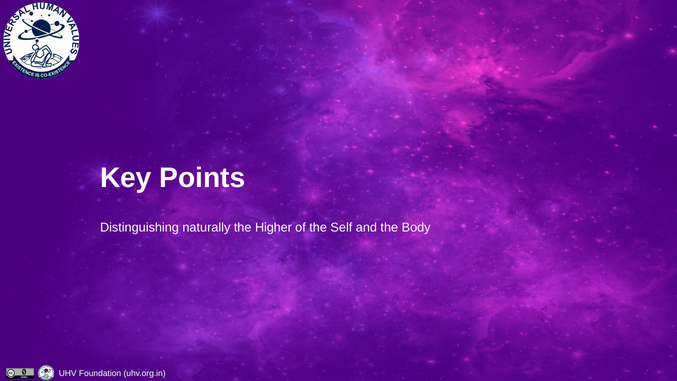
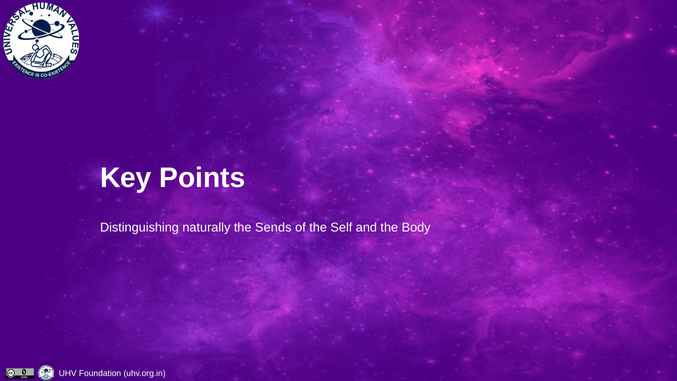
Higher: Higher -> Sends (273, 228)
